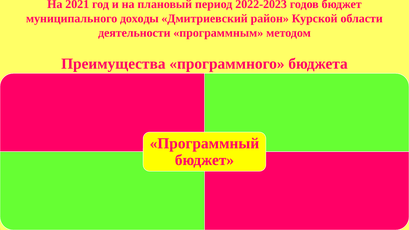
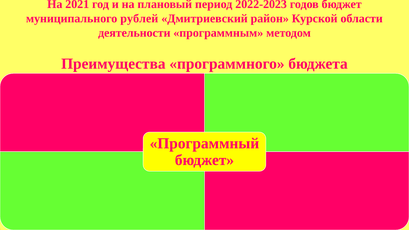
доходы: доходы -> рублей (139, 19)
